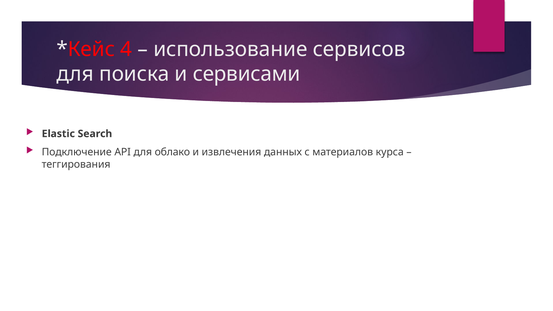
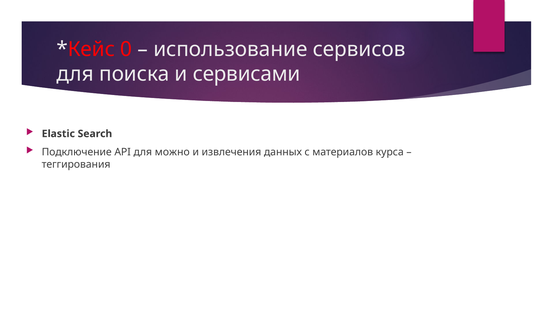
4: 4 -> 0 (126, 49)
облако: облако -> можно (172, 152)
